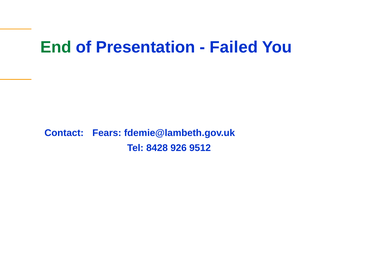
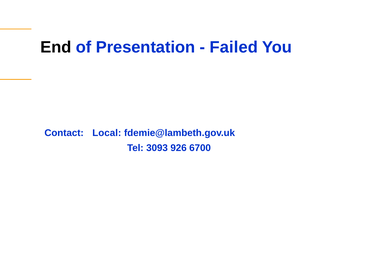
End colour: green -> black (56, 47)
Fears: Fears -> Local (107, 133)
8428: 8428 -> 3093 (157, 148)
9512: 9512 -> 6700 (200, 148)
